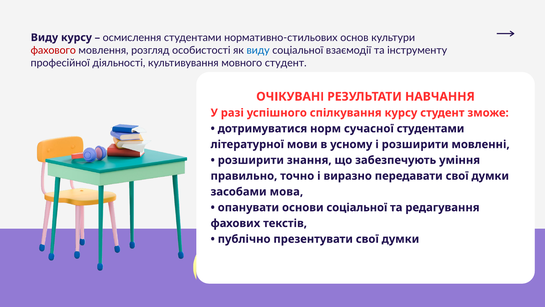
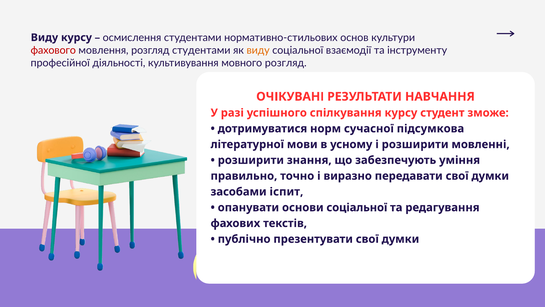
розгляд особистості: особистості -> студентами (201, 50)
виду colour: blue -> orange (258, 50)
мовного студент: студент -> розгляд (286, 63)
сучасної студентами: студентами -> підсумкова (430, 128)
мова: мова -> іспит (286, 191)
